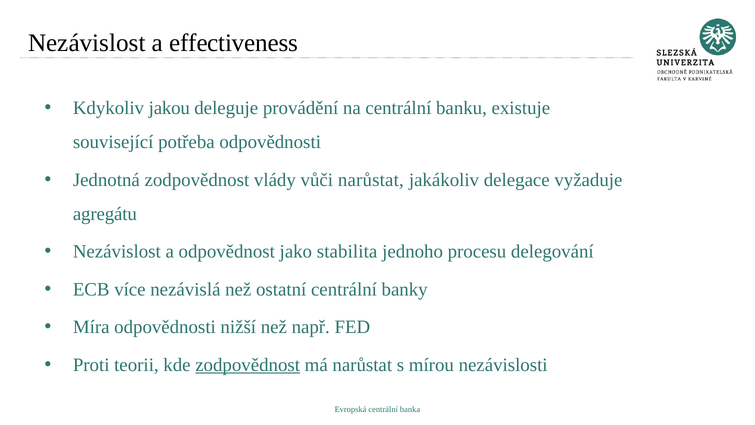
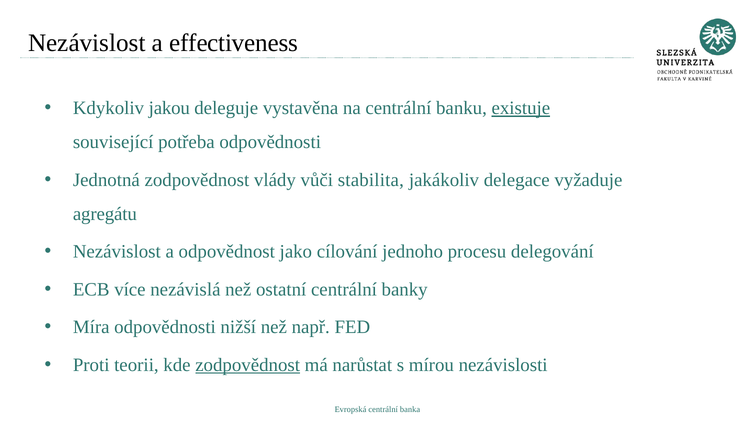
provádění: provádění -> vystavěna (301, 108)
existuje underline: none -> present (521, 108)
vůči narůstat: narůstat -> stabilita (371, 180)
stabilita: stabilita -> cílování (347, 251)
